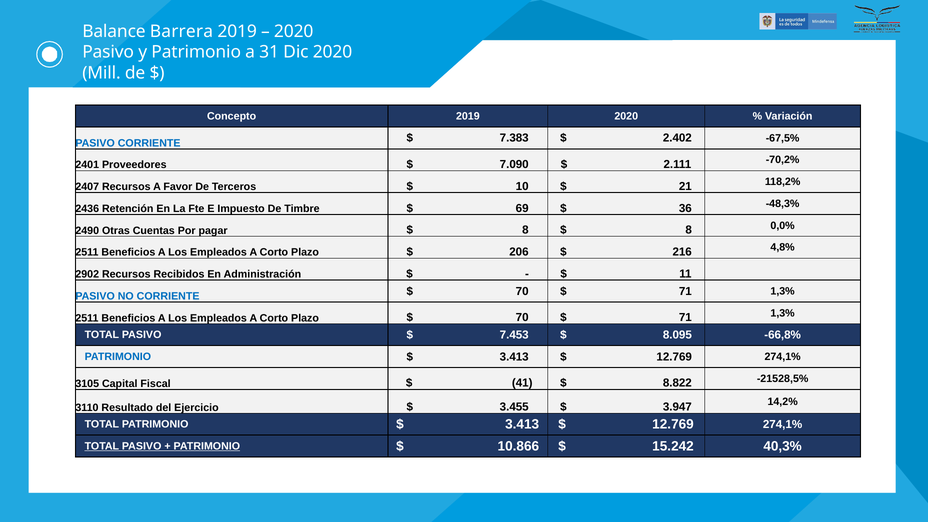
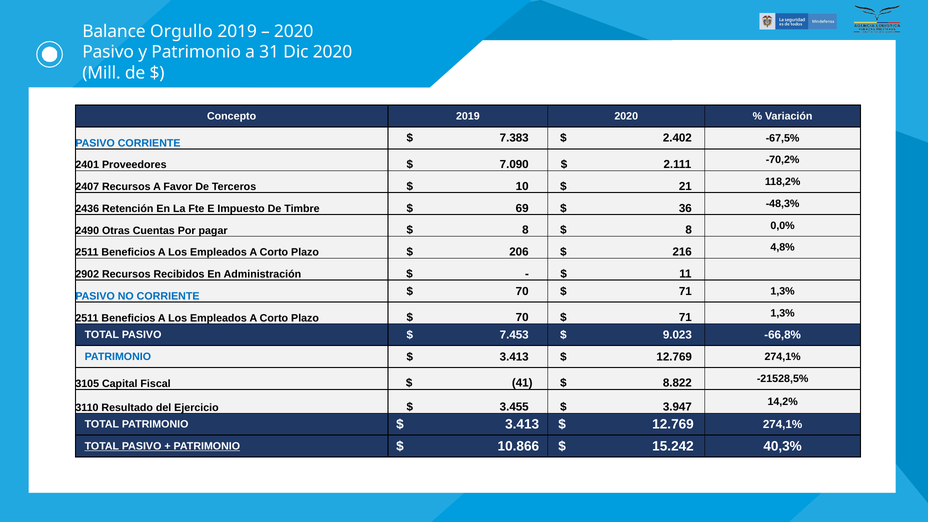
Barrera: Barrera -> Orgullo (181, 31)
8.095: 8.095 -> 9.023 (677, 335)
